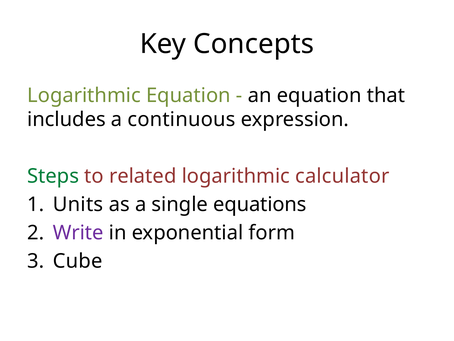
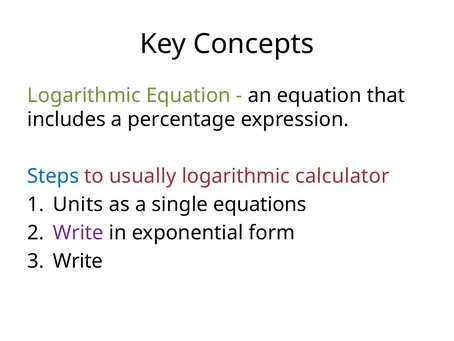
continuous: continuous -> percentage (182, 119)
Steps colour: green -> blue (53, 176)
related: related -> usually (143, 176)
Cube: Cube -> Write (78, 261)
